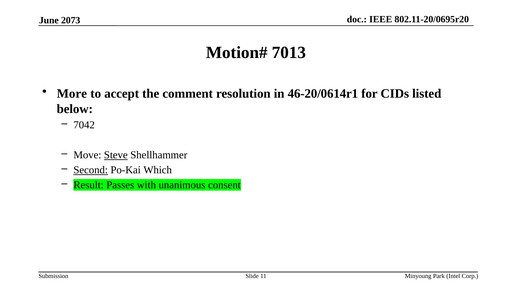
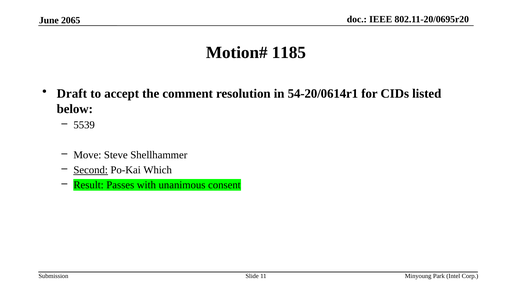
2073: 2073 -> 2065 (71, 20)
7013: 7013 -> 1185 (289, 52)
More: More -> Draft (72, 94)
46-20/0614r1: 46-20/0614r1 -> 54-20/0614r1 (323, 94)
7042: 7042 -> 5539 (84, 125)
Steve underline: present -> none (116, 155)
